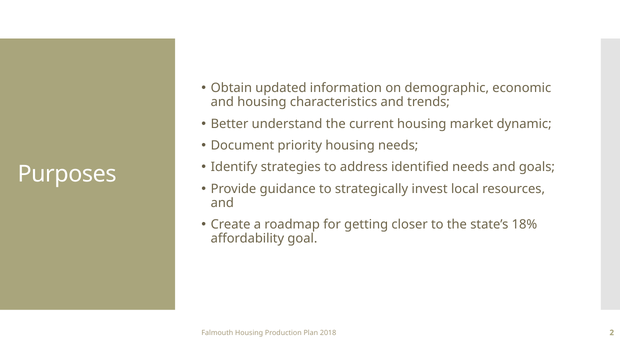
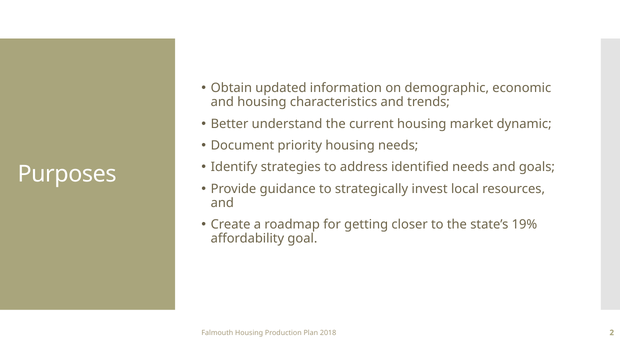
18%: 18% -> 19% (524, 224)
